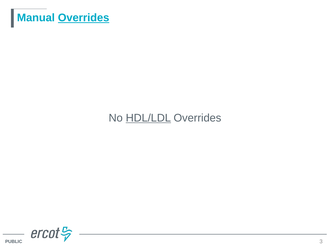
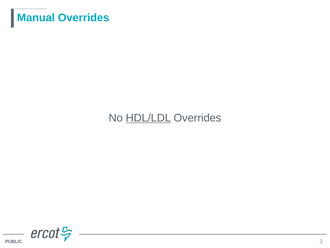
Overrides underline: present -> none (84, 18)
